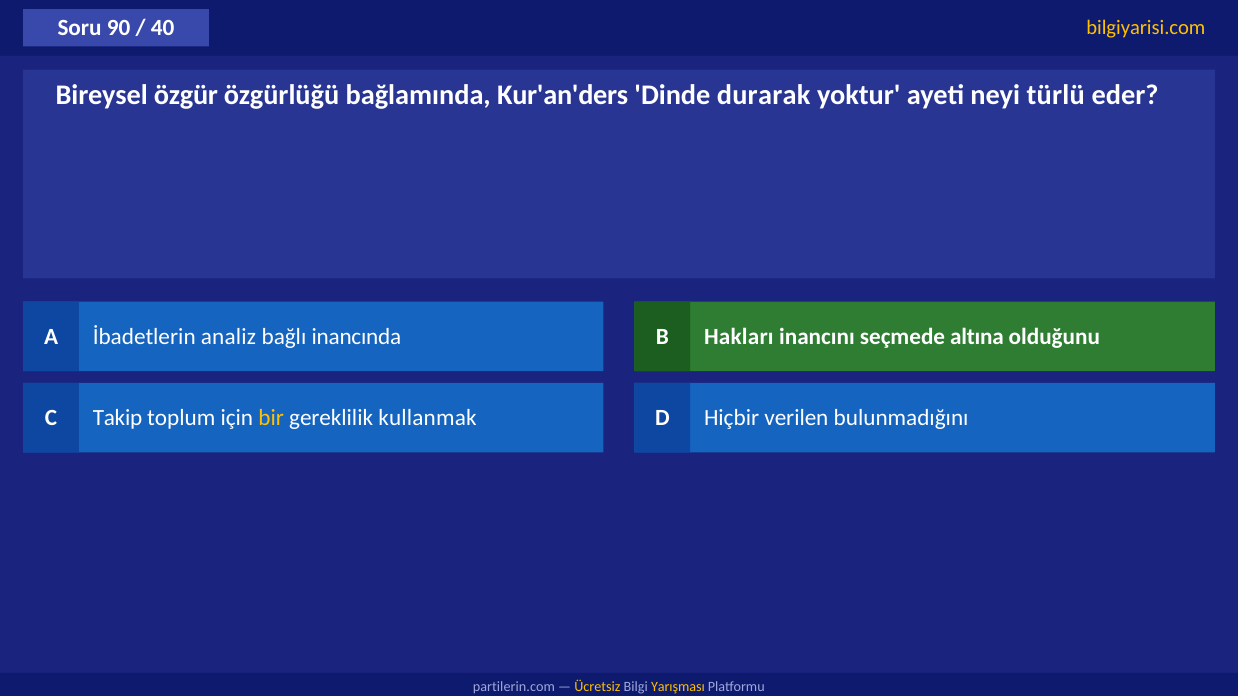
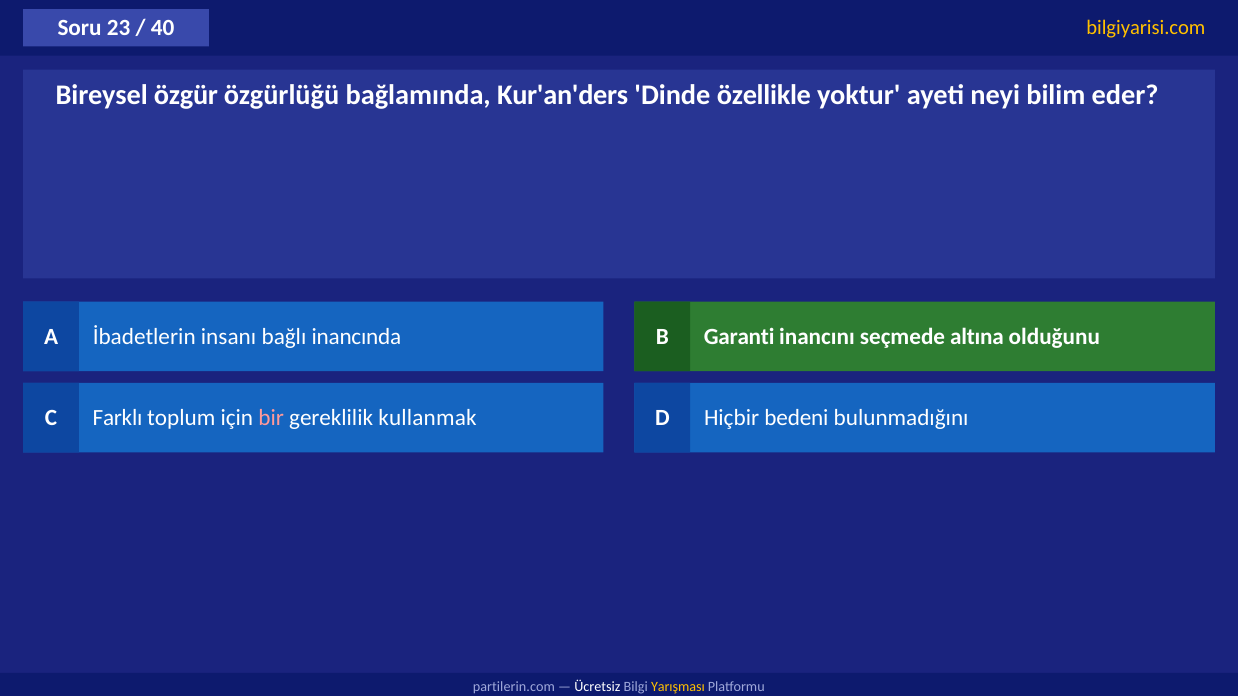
90: 90 -> 23 (119, 28)
durarak: durarak -> özellikle (764, 95)
türlü: türlü -> bilim (1056, 95)
analiz: analiz -> insanı (229, 337)
Hakları: Hakları -> Garanti (739, 337)
Takip: Takip -> Farklı (118, 418)
bir colour: yellow -> pink (271, 418)
verilen: verilen -> bedeni (796, 418)
Ücretsiz colour: yellow -> white (597, 687)
